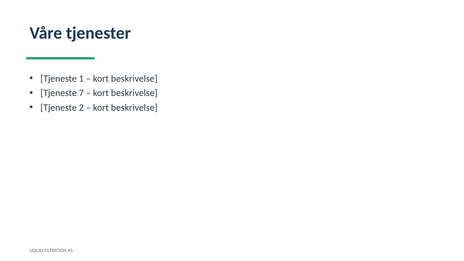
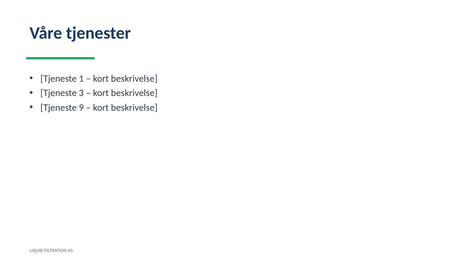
7: 7 -> 3 (81, 93)
2: 2 -> 9 (81, 108)
